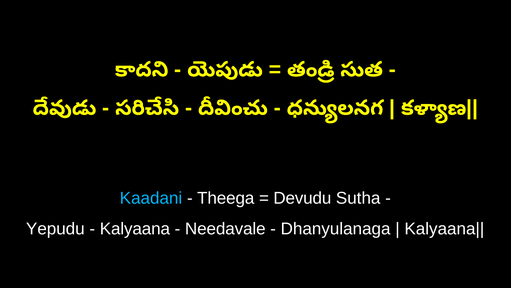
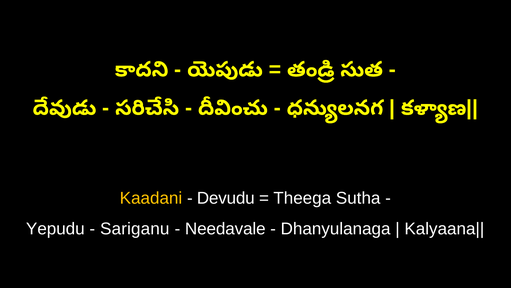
Kaadani colour: light blue -> yellow (151, 198)
Theega: Theega -> Devudu (226, 198)
Devudu: Devudu -> Theega (302, 198)
Kalyaana: Kalyaana -> Sariganu (135, 229)
